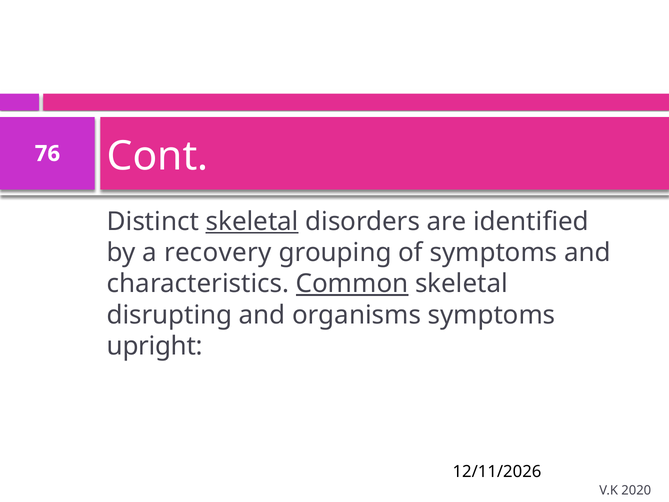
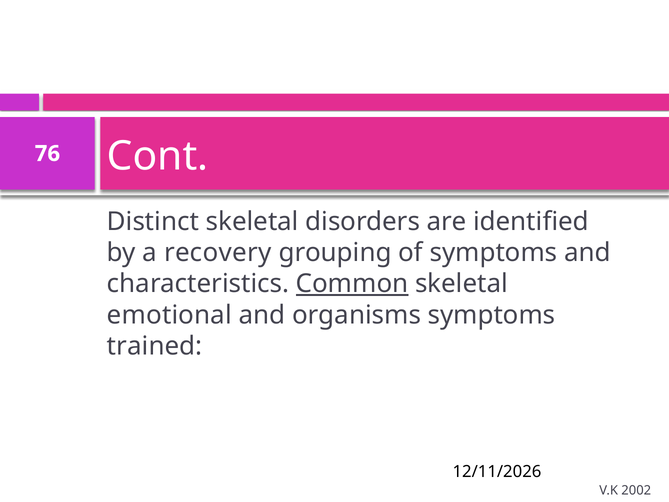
skeletal underline: present -> none (252, 221)
disrupting: disrupting -> emotional (169, 315)
upright: upright -> trained (155, 346)
2020: 2020 -> 2002 (636, 490)
